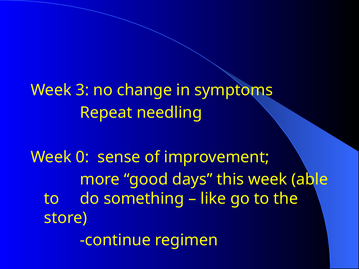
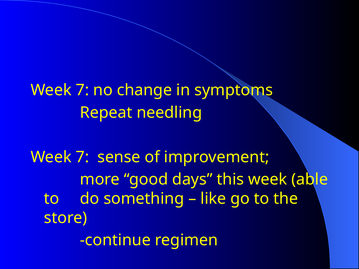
3: 3 -> 7 (82, 90)
0: 0 -> 7 (82, 157)
